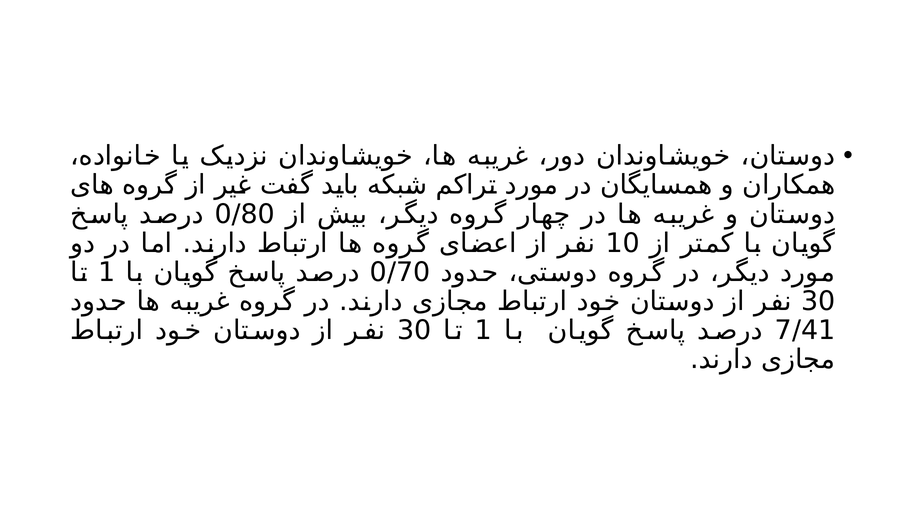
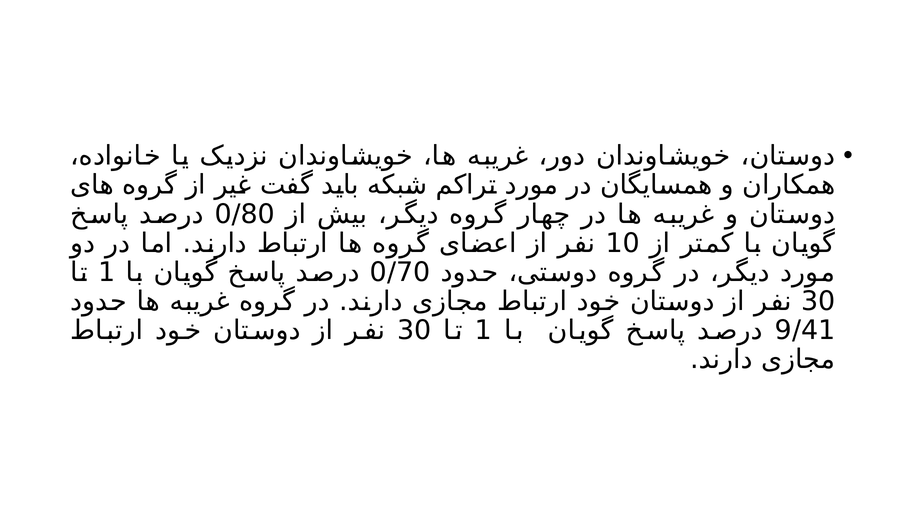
7/41: 7/41 -> 9/41 (805, 331)
